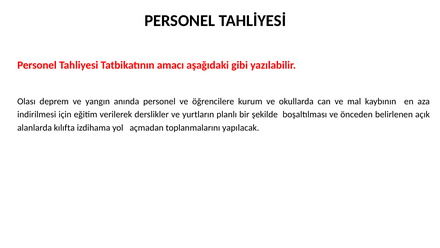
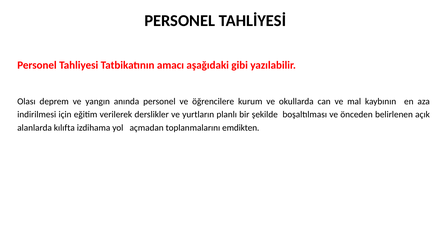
yapılacak: yapılacak -> emdikten (241, 128)
